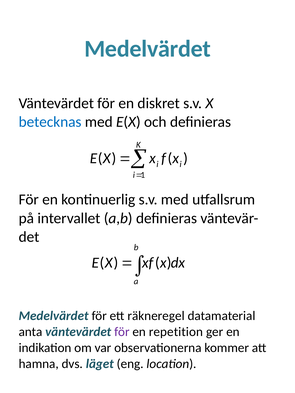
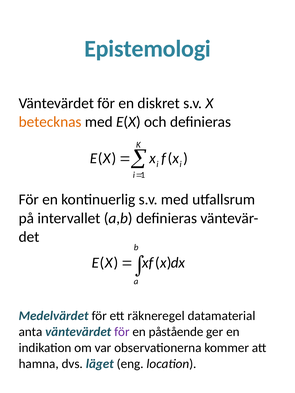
Medelvärdet: Medelvärdet -> Epistemologi (148, 49)
betecknas colour: blue -> orange (50, 122)
repetition: repetition -> påstående (176, 332)
